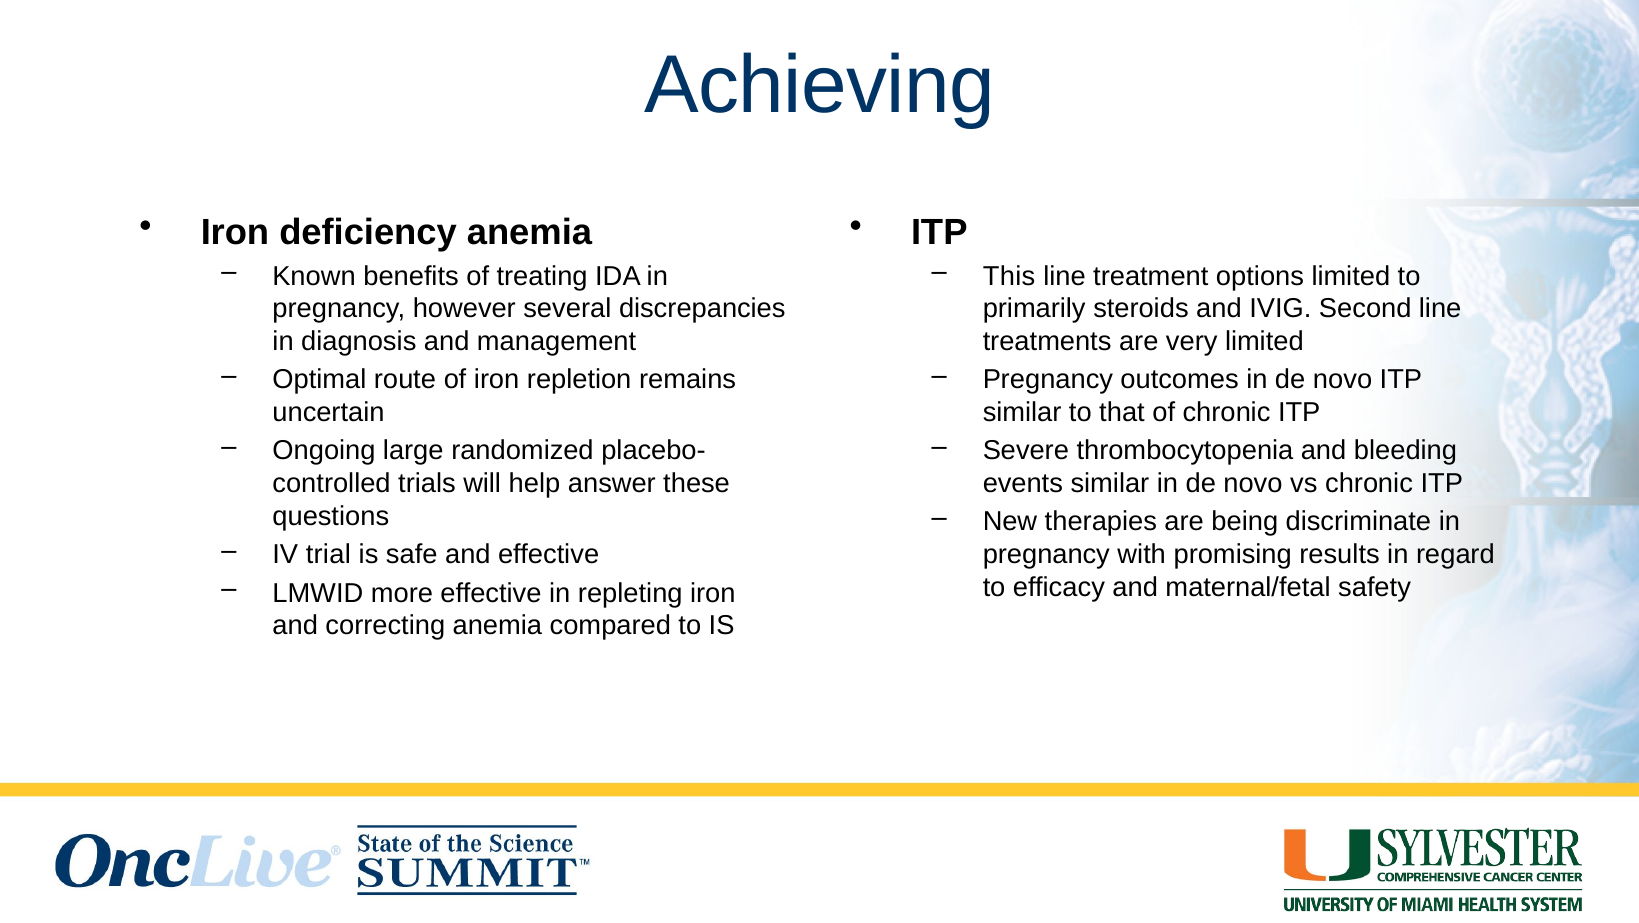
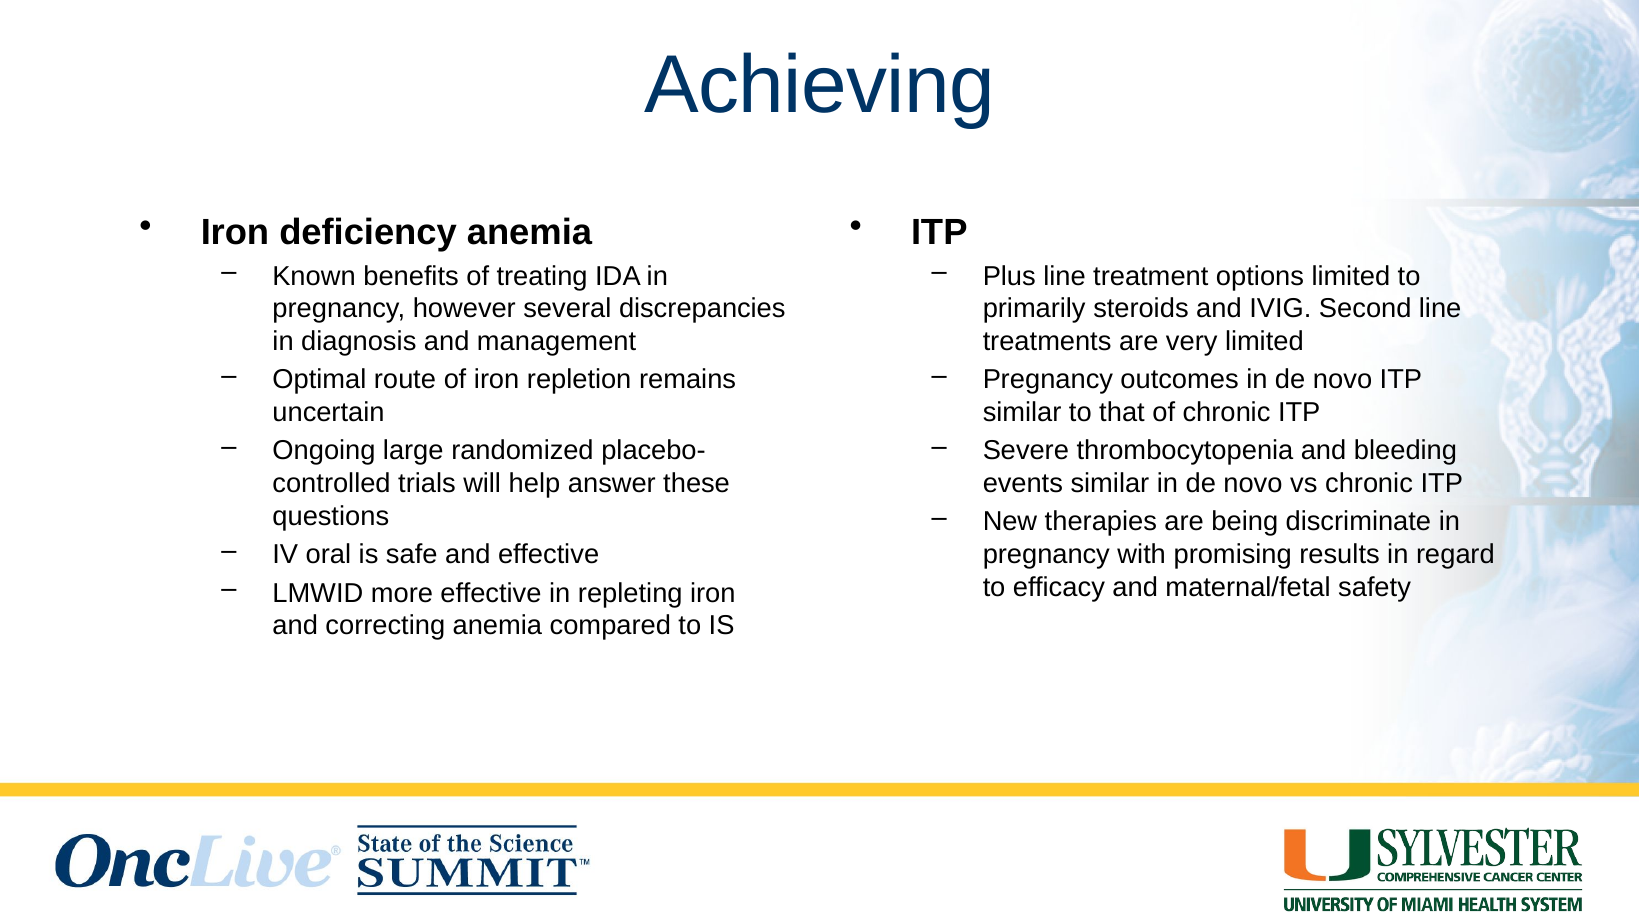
This: This -> Plus (1009, 276)
trial: trial -> oral (328, 555)
